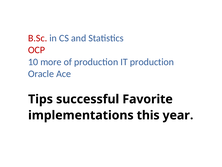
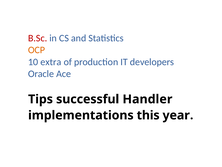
OCP colour: red -> orange (37, 50)
more: more -> extra (51, 62)
IT production: production -> developers (152, 62)
Favorite: Favorite -> Handler (147, 99)
